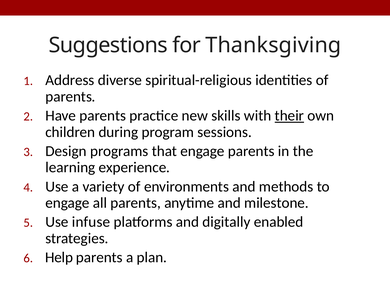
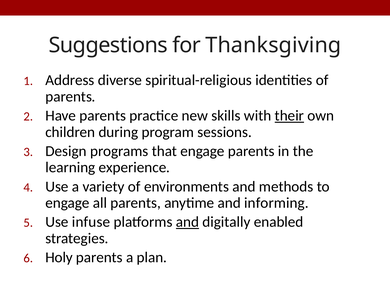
milestone: milestone -> informing (276, 203)
and underline: none -> present (187, 222)
Help: Help -> Holy (59, 258)
